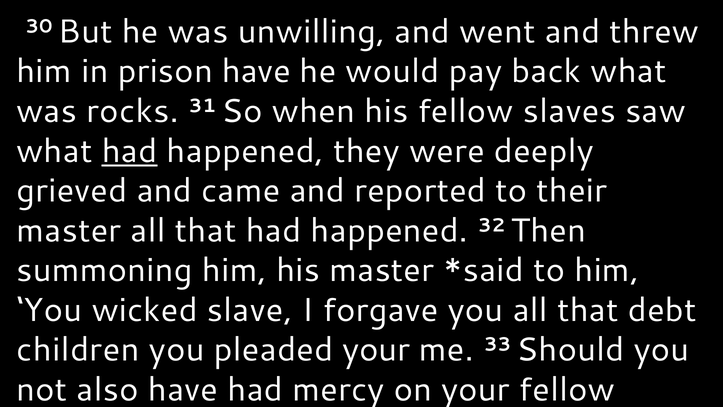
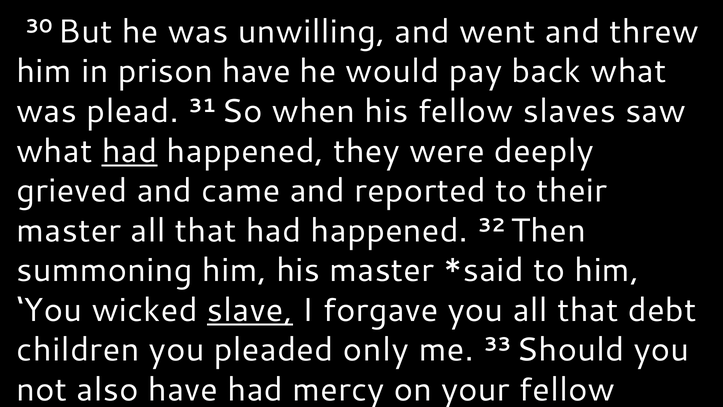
rocks: rocks -> plead (133, 111)
slave underline: none -> present (250, 310)
pleaded your: your -> only (376, 350)
